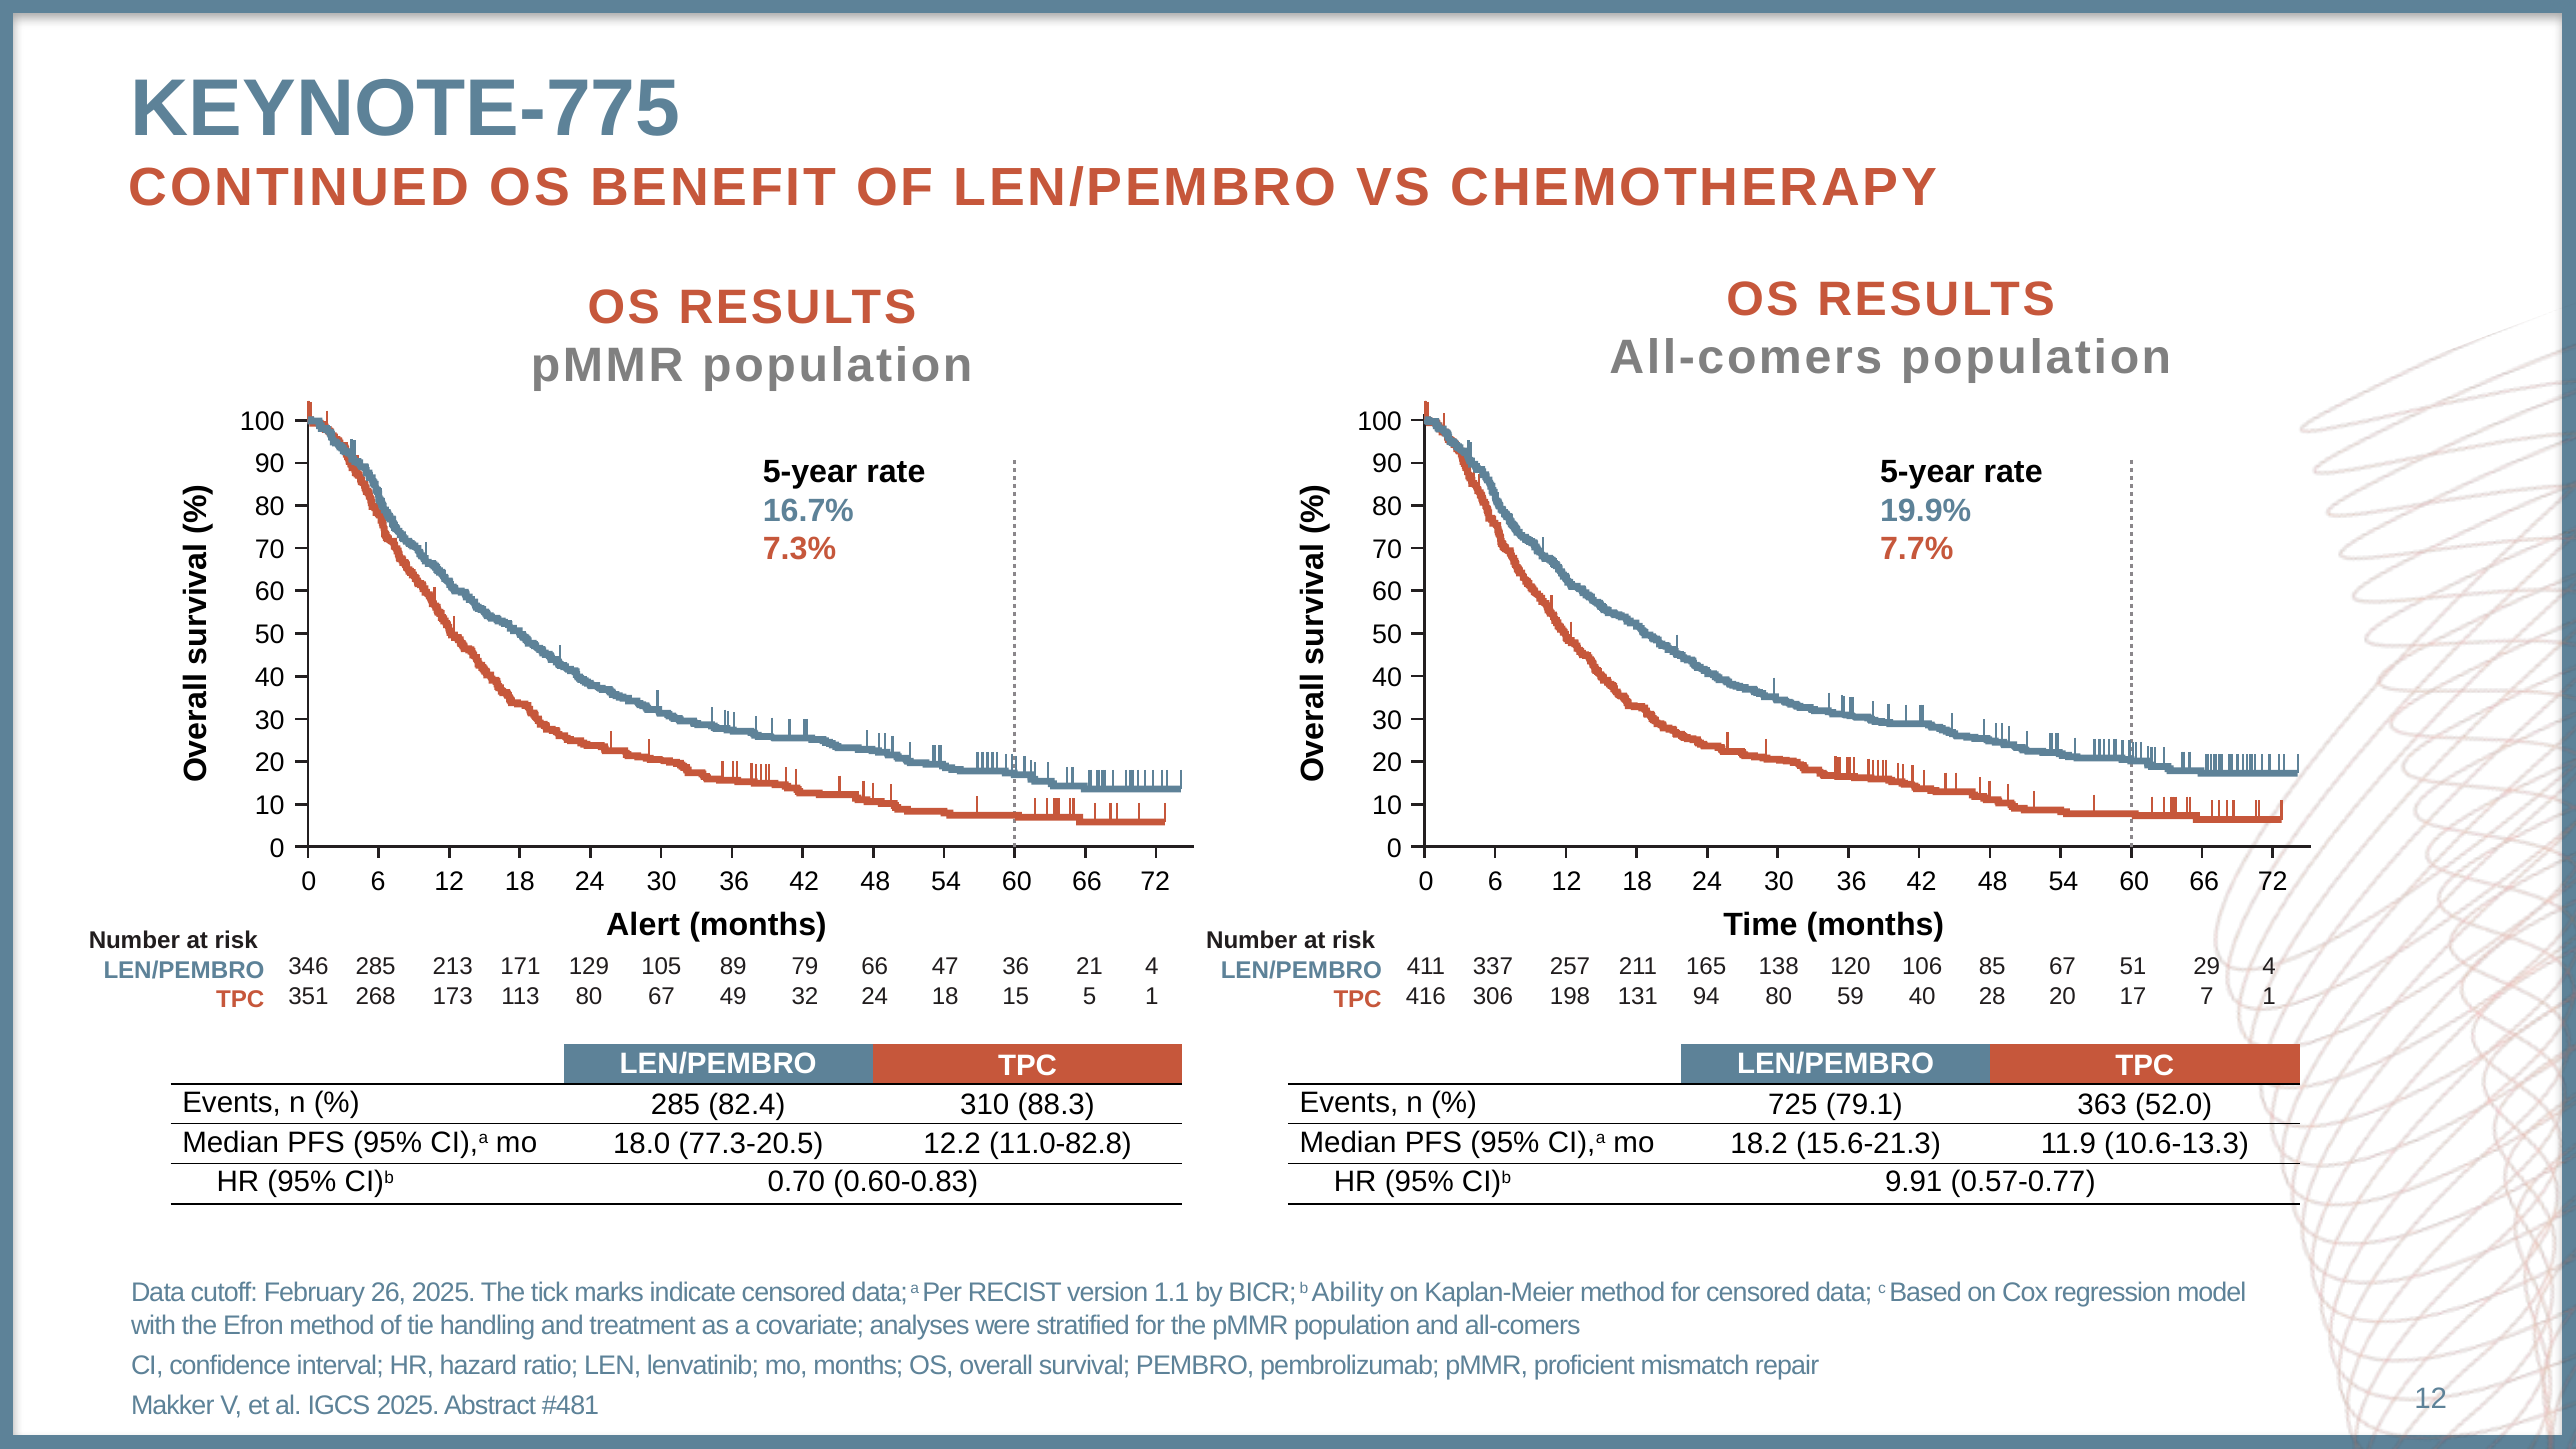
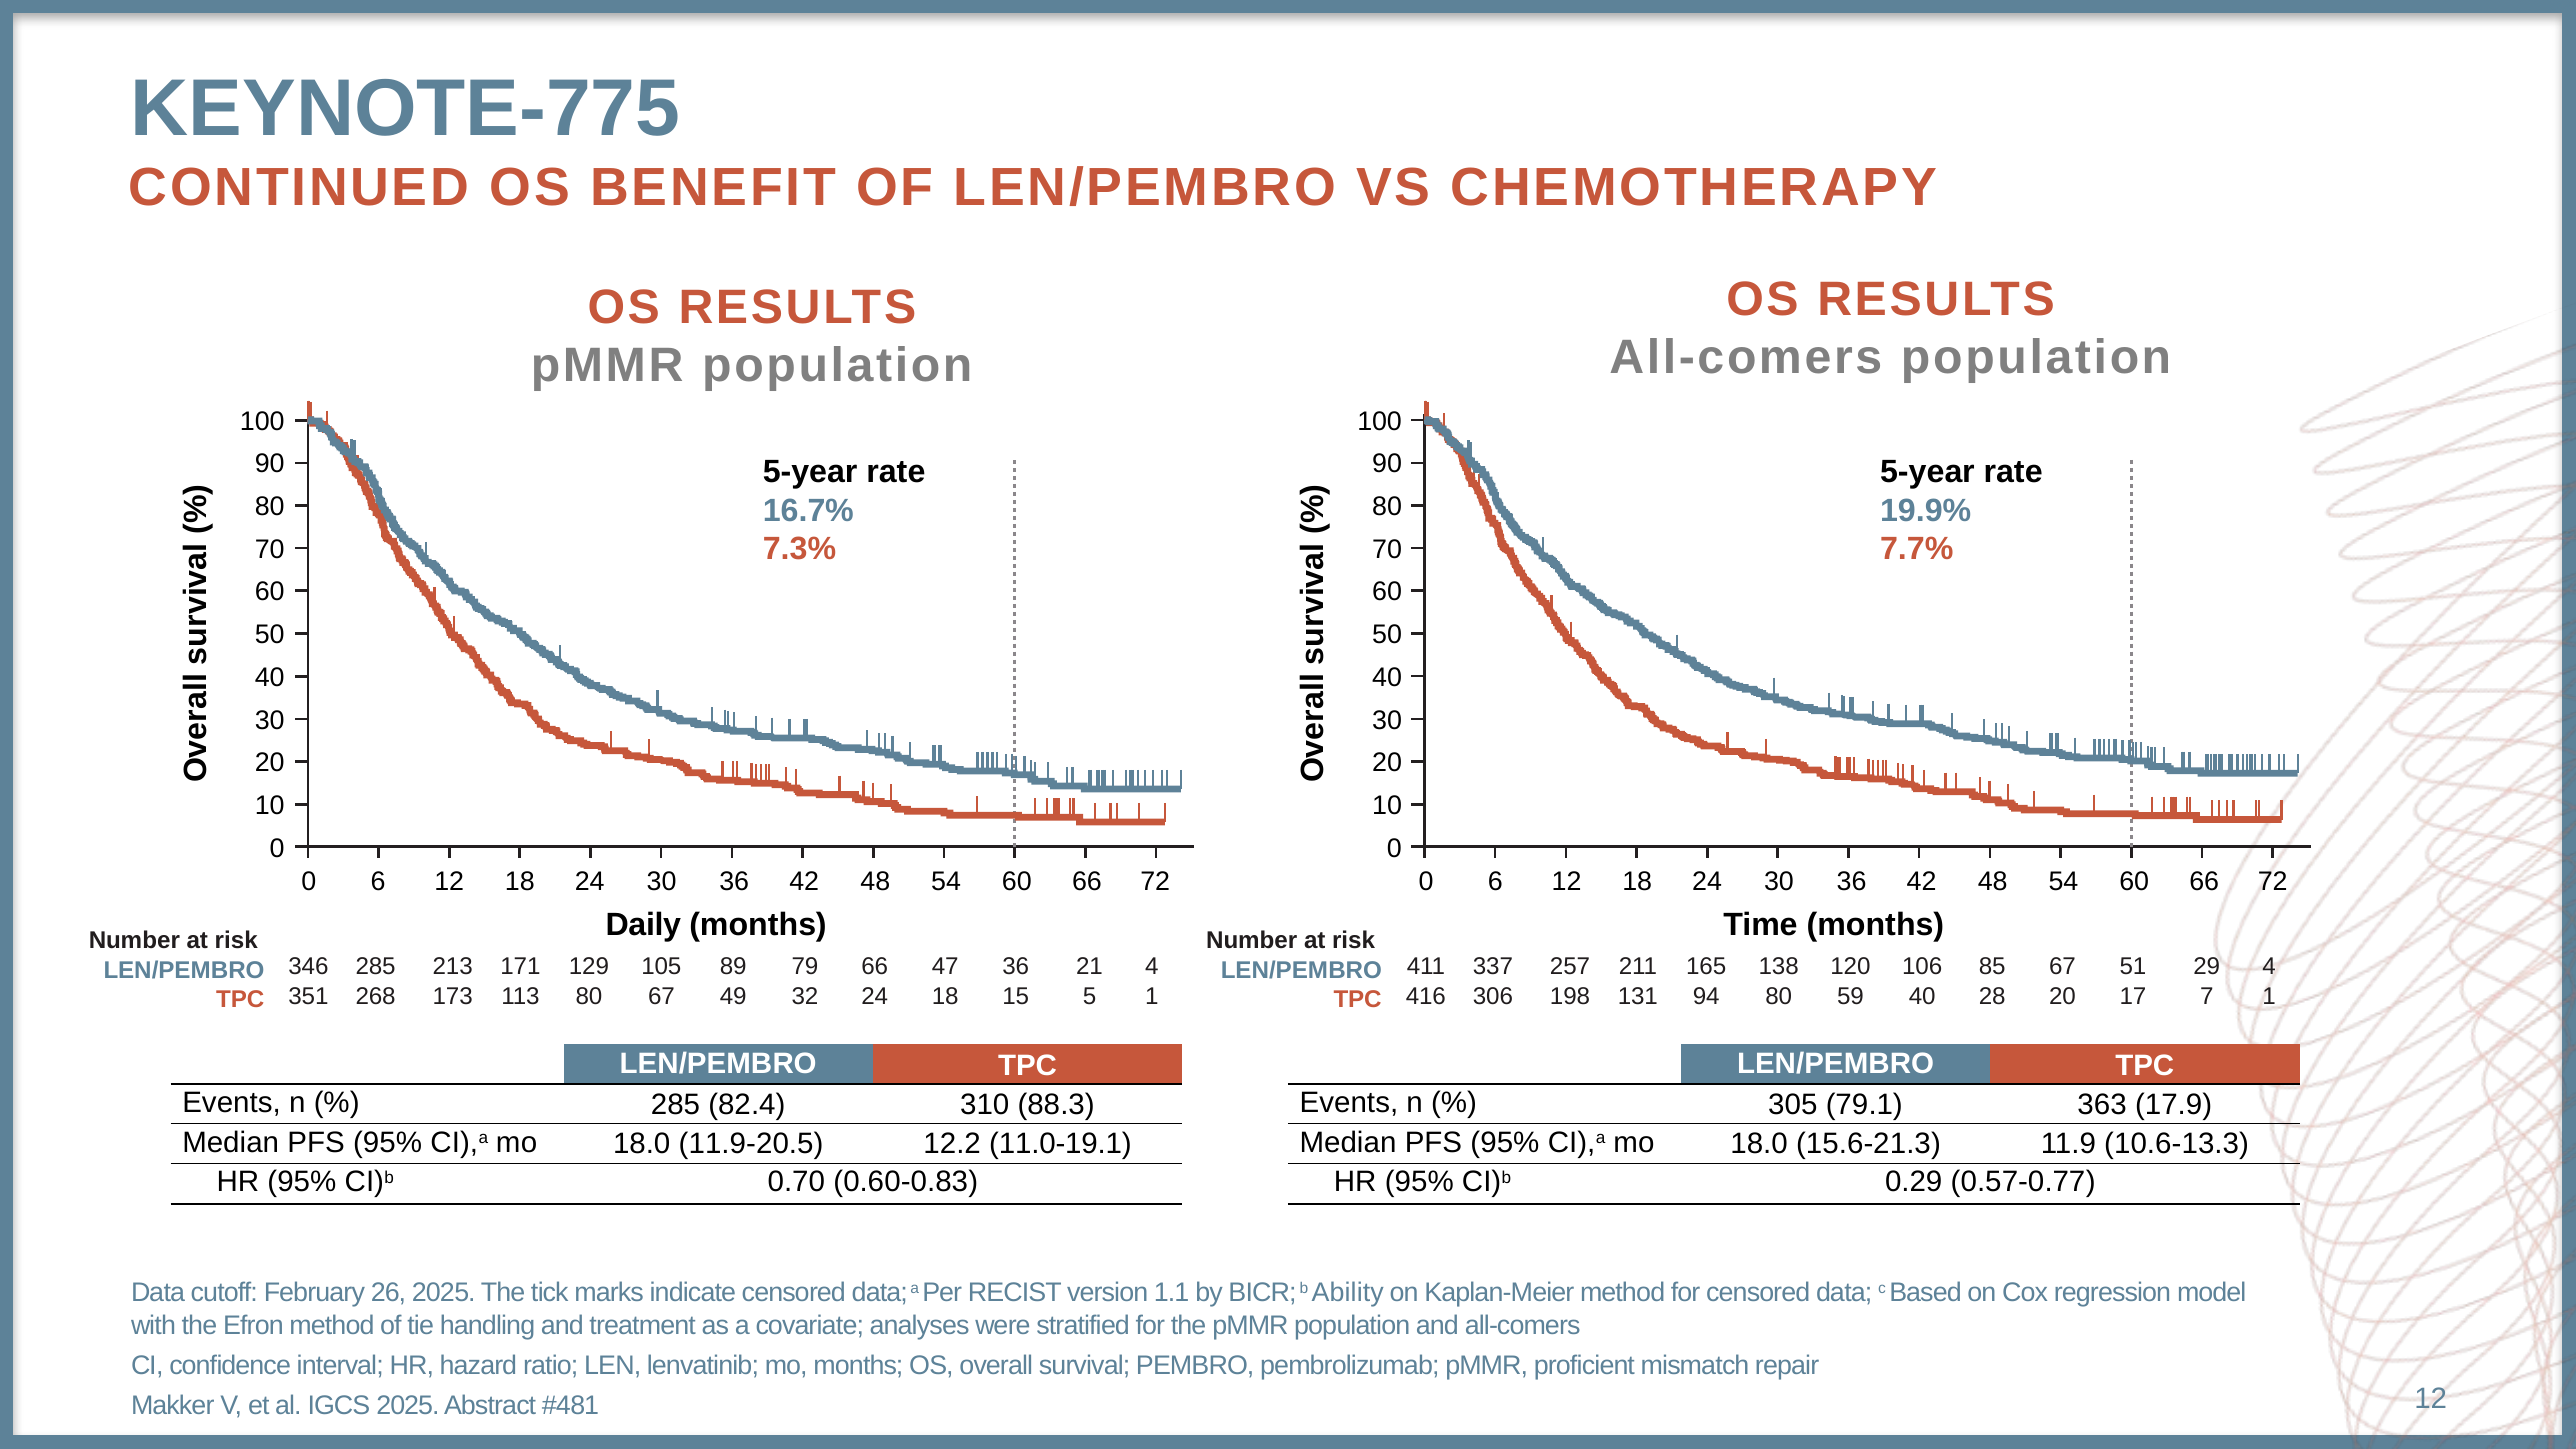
Alert: Alert -> Daily (643, 925)
725: 725 -> 305 (1793, 1104)
52.0: 52.0 -> 17.9 (2174, 1104)
77.3-20.5: 77.3-20.5 -> 11.9-20.5 (751, 1144)
11.0-82.8: 11.0-82.8 -> 11.0-19.1 (1060, 1144)
18.2: 18.2 -> 18.0 (1759, 1144)
9.91: 9.91 -> 0.29 (1914, 1182)
